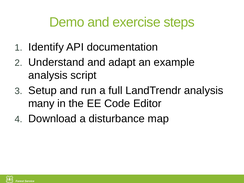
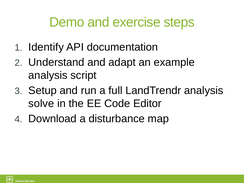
many: many -> solve (41, 104)
